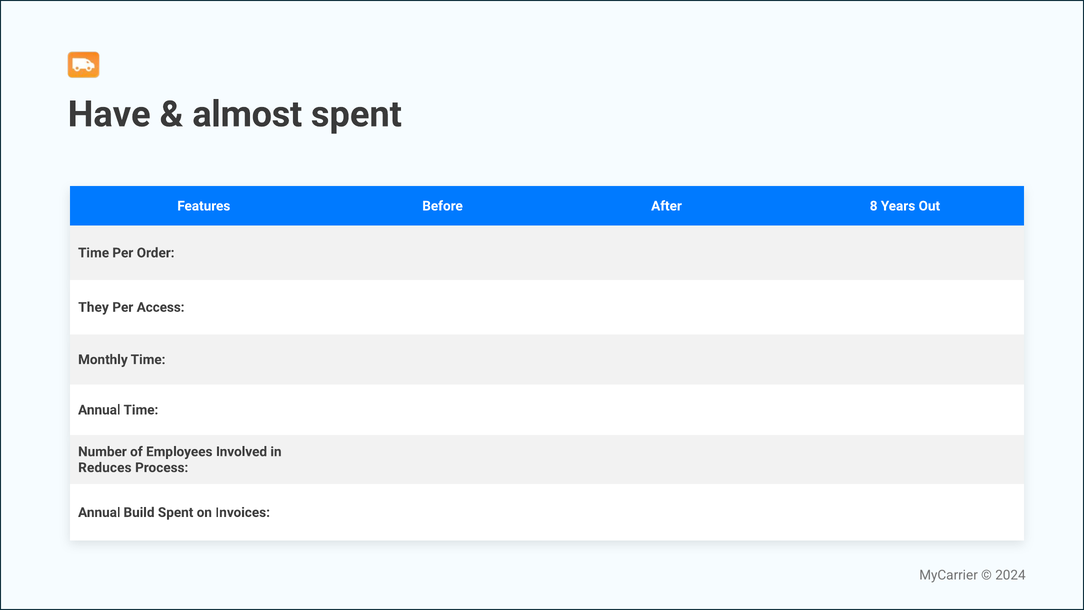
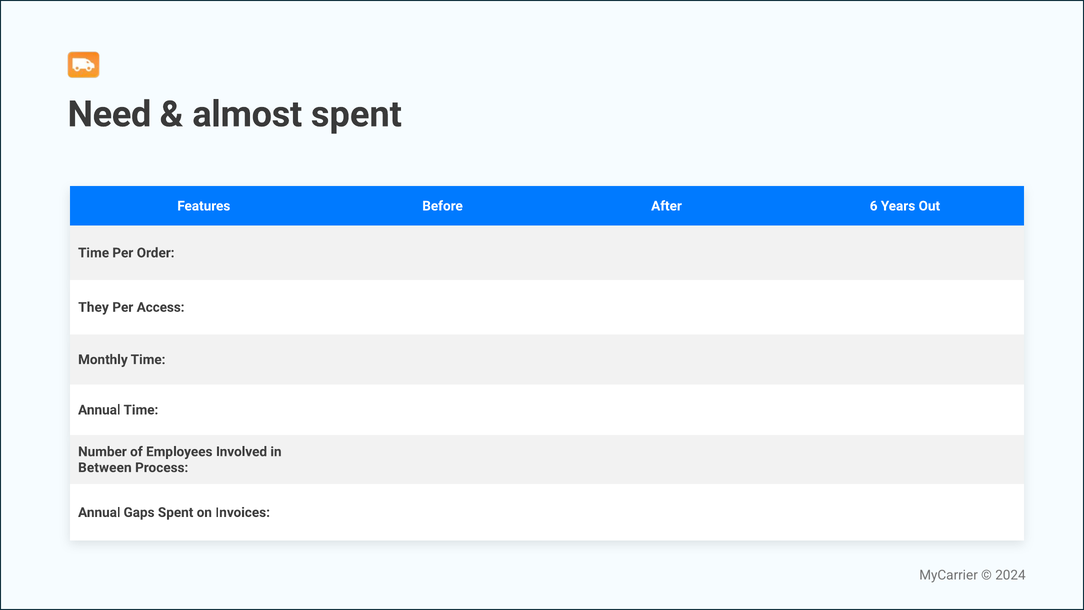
Have: Have -> Need (109, 114)
8: 8 -> 6 (874, 206)
Reduces: Reduces -> Between (105, 467)
Build: Build -> Gaps (139, 512)
